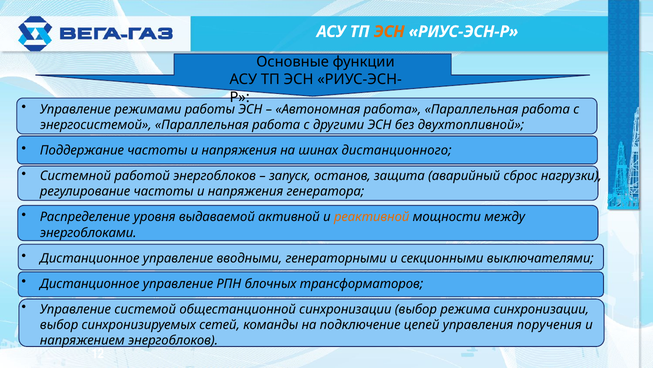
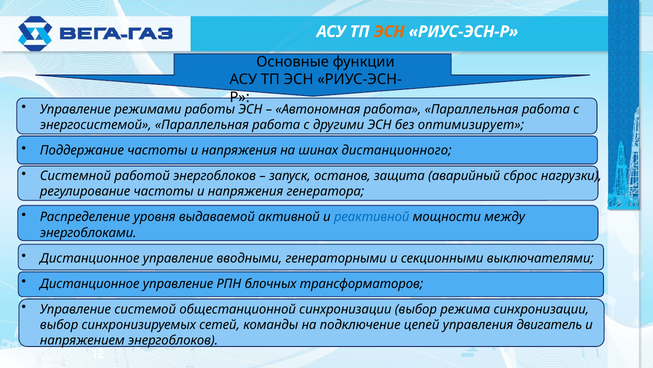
двухтопливной: двухтопливной -> оптимизирует (471, 125)
реактивной colour: orange -> blue (372, 217)
поручения: поручения -> двигатель (549, 324)
